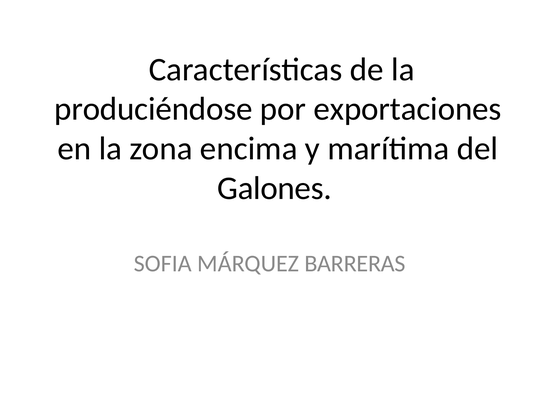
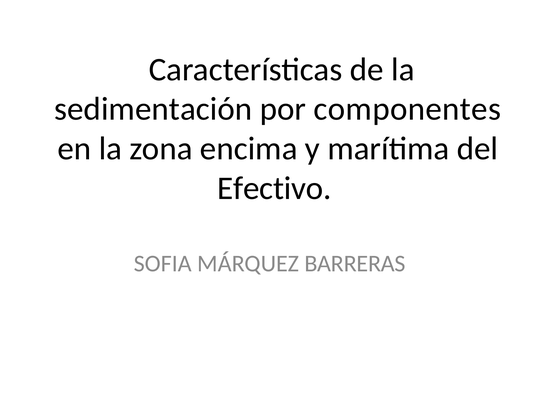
produciéndose: produciéndose -> sedimentación (153, 109)
exportaciones: exportaciones -> componentes (407, 109)
Galones: Galones -> Efectivo (274, 189)
